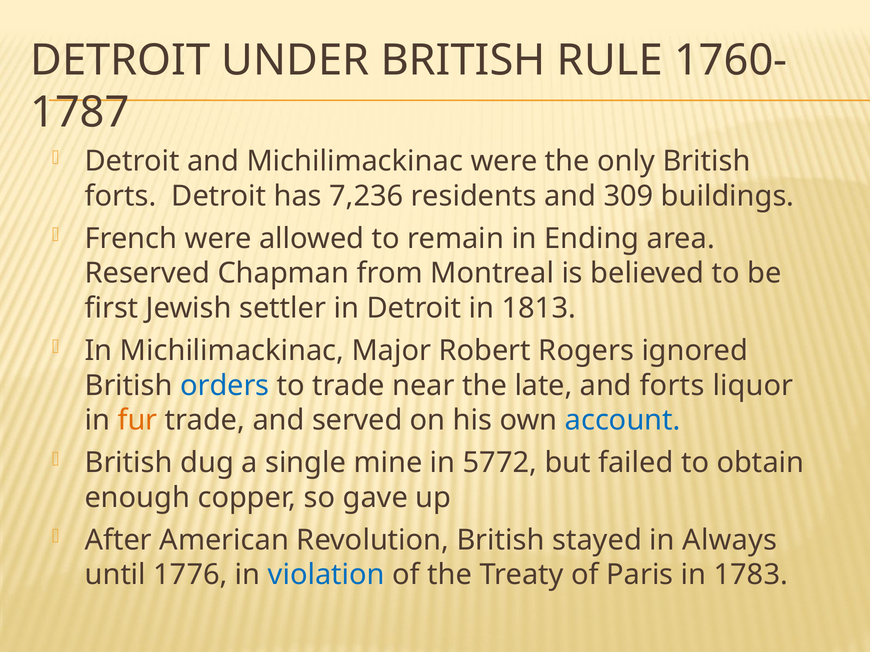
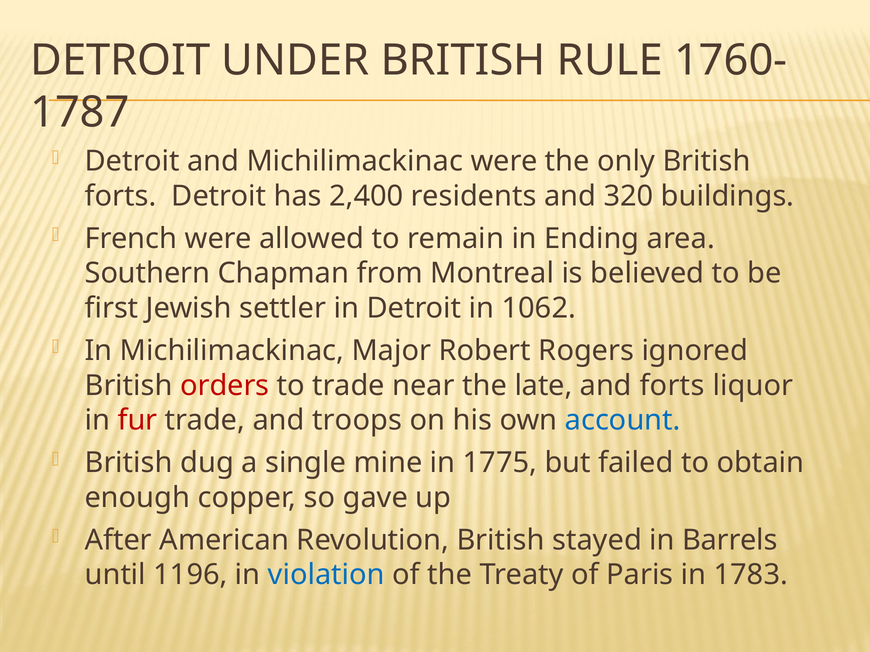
7,236: 7,236 -> 2,400 (366, 196)
309: 309 -> 320 (628, 196)
Reserved: Reserved -> Southern (147, 274)
1813: 1813 -> 1062 (539, 308)
orders colour: blue -> red (225, 386)
fur colour: orange -> red (138, 421)
served: served -> troops (357, 421)
5772: 5772 -> 1775 (500, 463)
Always: Always -> Barrels (730, 540)
1776: 1776 -> 1196 (190, 575)
